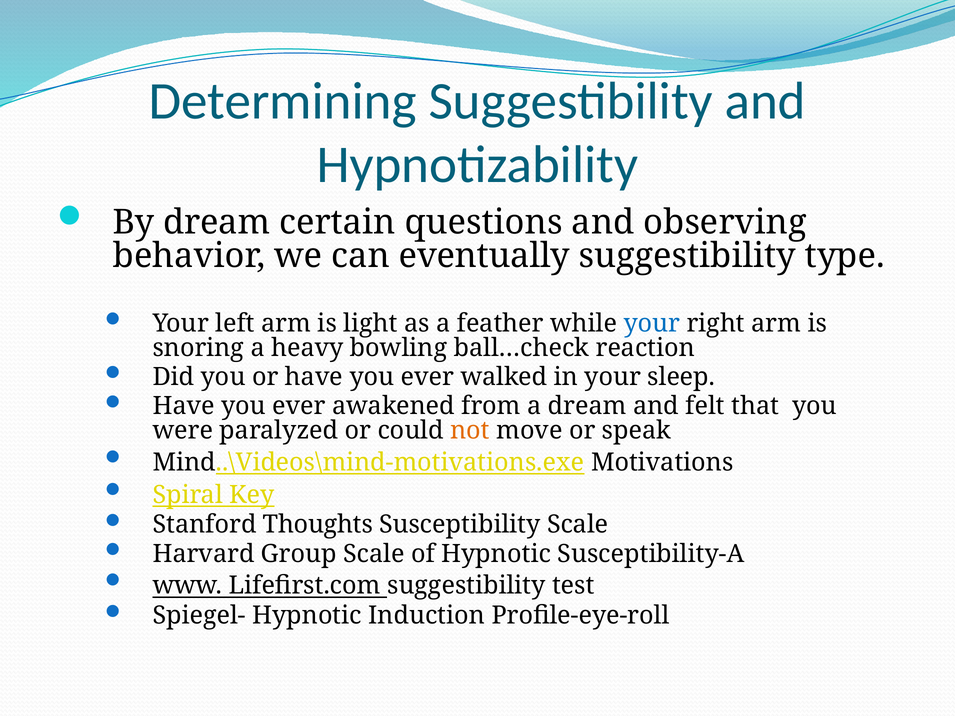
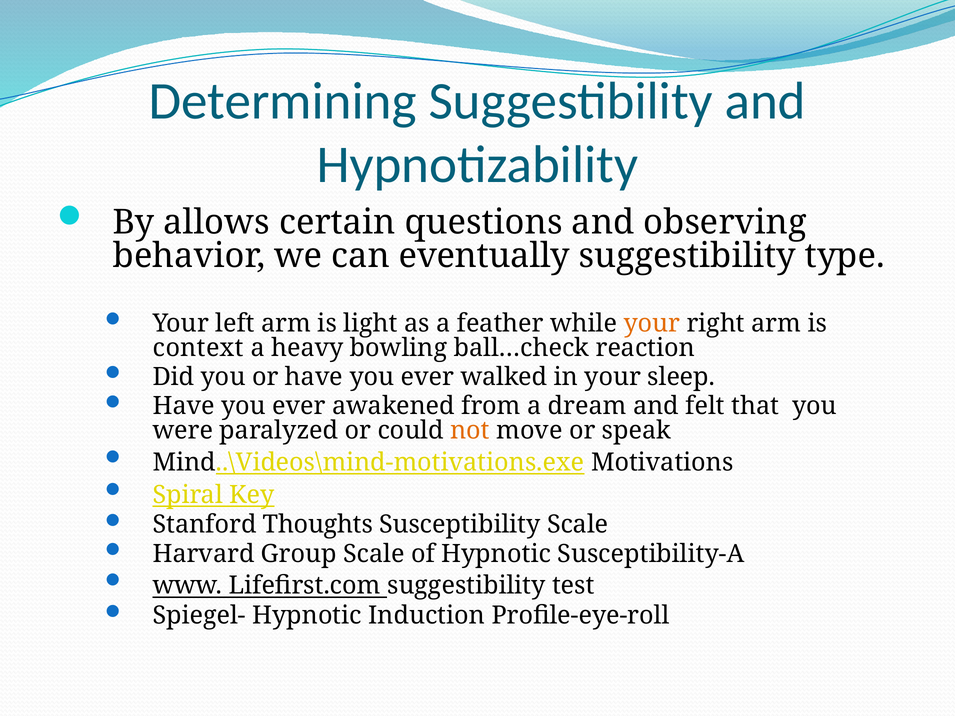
By dream: dream -> allows (216, 222)
your colour: blue -> orange (652, 323)
snoring: snoring -> context (198, 348)
